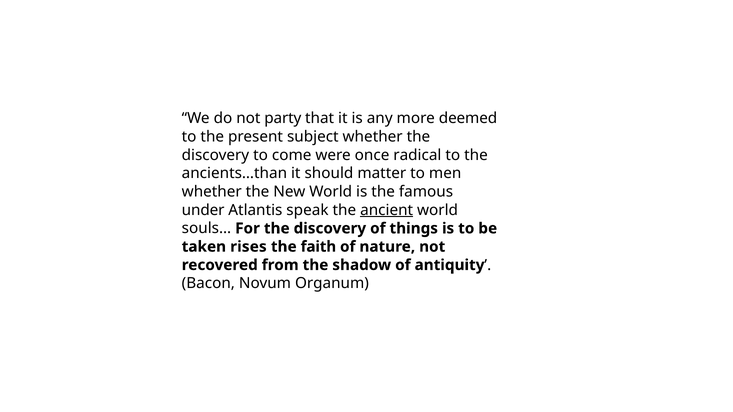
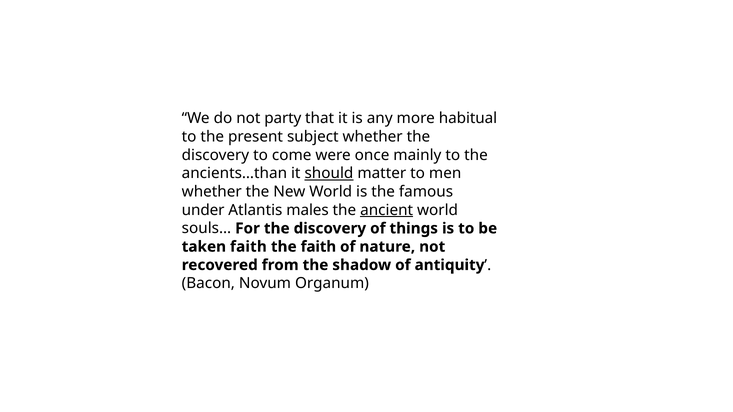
deemed: deemed -> habitual (468, 119)
radical: radical -> mainly (417, 155)
should underline: none -> present (329, 174)
speak: speak -> males (308, 210)
taken rises: rises -> faith (248, 247)
